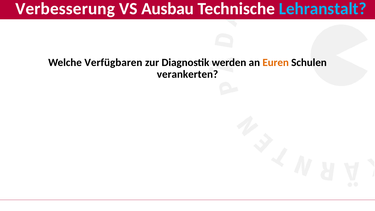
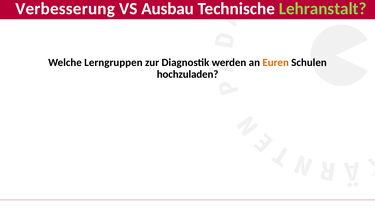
Lehranstalt colour: light blue -> light green (323, 9)
Verfügbaren: Verfügbaren -> Lerngruppen (113, 62)
verankerten: verankerten -> hochzuladen (188, 74)
